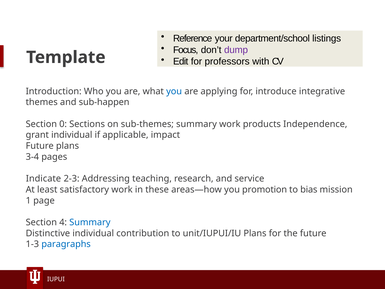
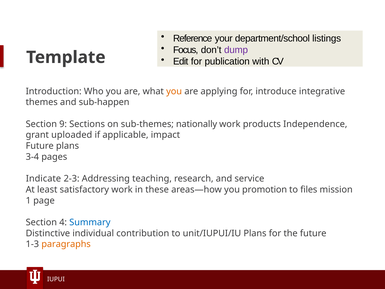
professors: professors -> publication (227, 61)
you colour: blue -> orange (174, 91)
0: 0 -> 9 (63, 124)
sub-themes summary: summary -> nationally (197, 124)
grant individual: individual -> uploaded (72, 135)
bias: bias -> files (309, 189)
paragraphs colour: blue -> orange (66, 244)
